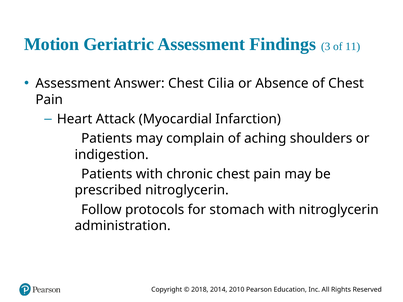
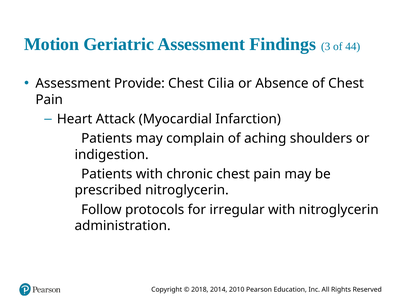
11: 11 -> 44 (353, 47)
Answer: Answer -> Provide (139, 84)
stomach: stomach -> irregular (237, 210)
